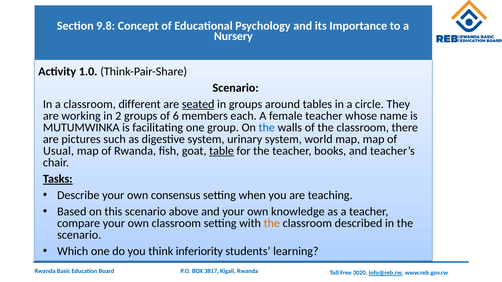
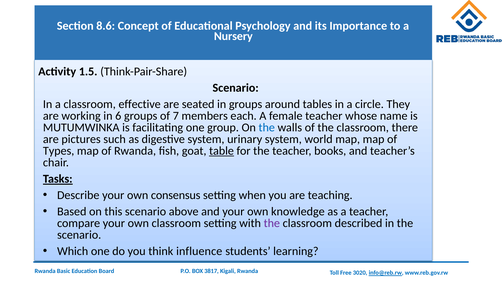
9.8: 9.8 -> 8.6 (106, 26)
1.0: 1.0 -> 1.5 (88, 72)
different: different -> effective (140, 104)
seated underline: present -> none (198, 104)
2: 2 -> 6 (118, 116)
6: 6 -> 7 (176, 116)
Usual: Usual -> Types (59, 151)
the colour: orange -> purple (272, 224)
inferiority: inferiority -> influence (199, 252)
